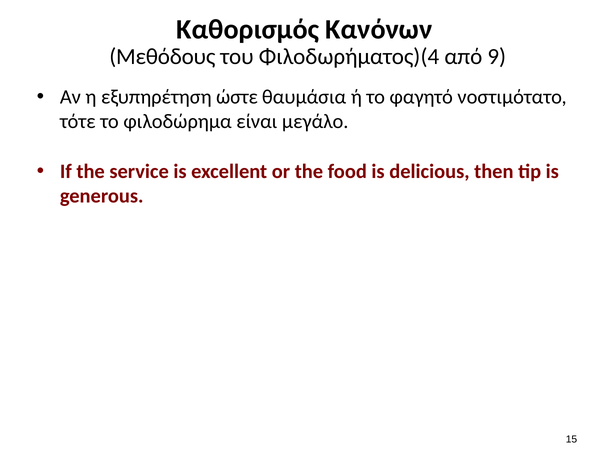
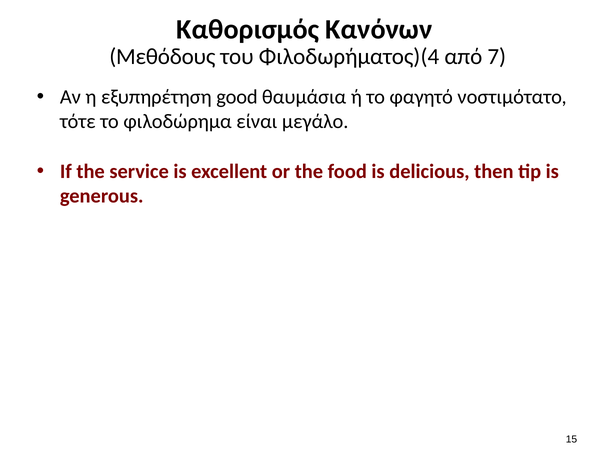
9: 9 -> 7 (497, 57)
ώστε: ώστε -> good (237, 97)
